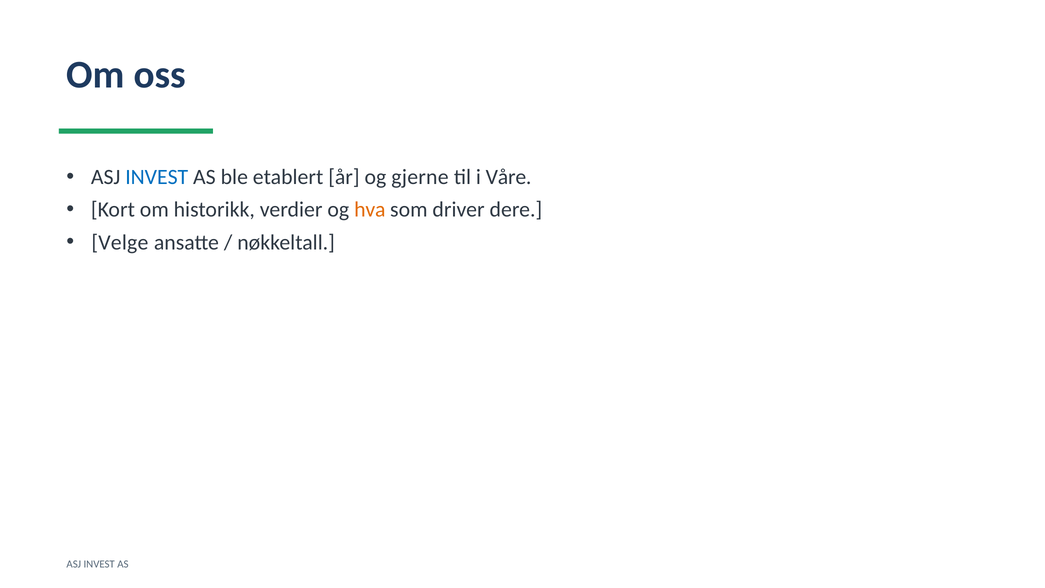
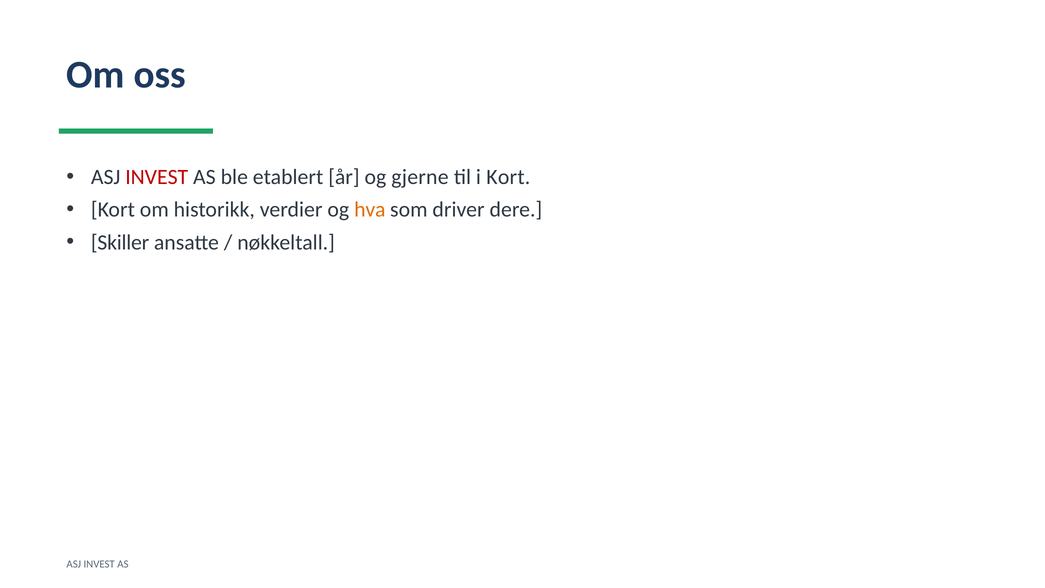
INVEST colour: blue -> red (157, 177)
i Våre: Våre -> Kort (508, 177)
Velge: Velge -> Skiller (120, 242)
